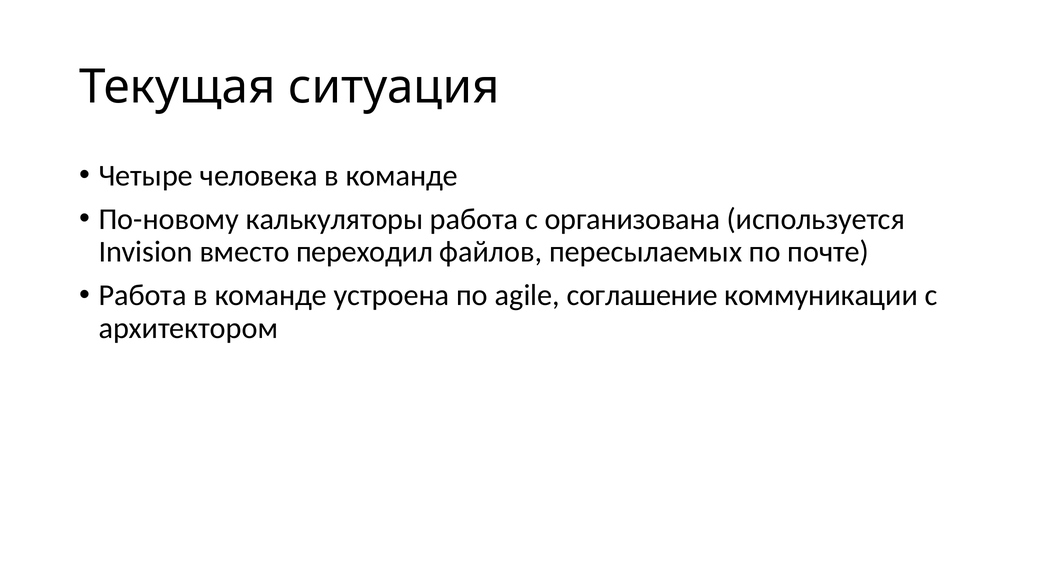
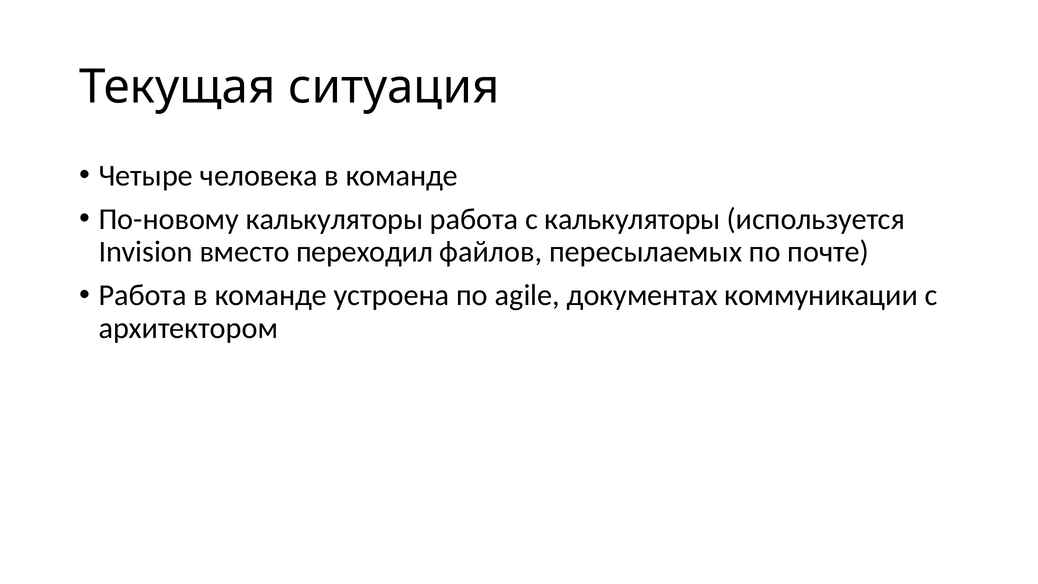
с организована: организована -> калькуляторы (632, 219)
соглашение: соглашение -> документах (642, 295)
